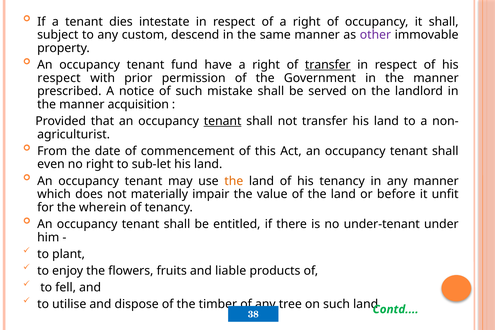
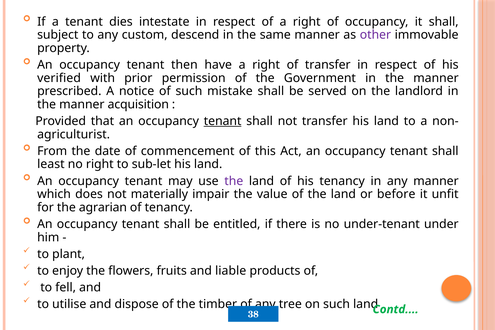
fund: fund -> then (184, 65)
transfer underline: present -> none (328, 65)
respect: respect -> verified (59, 78)
even: even -> least (51, 164)
the colour: orange -> purple (234, 181)
wherein: wherein -> agrarian (103, 207)
